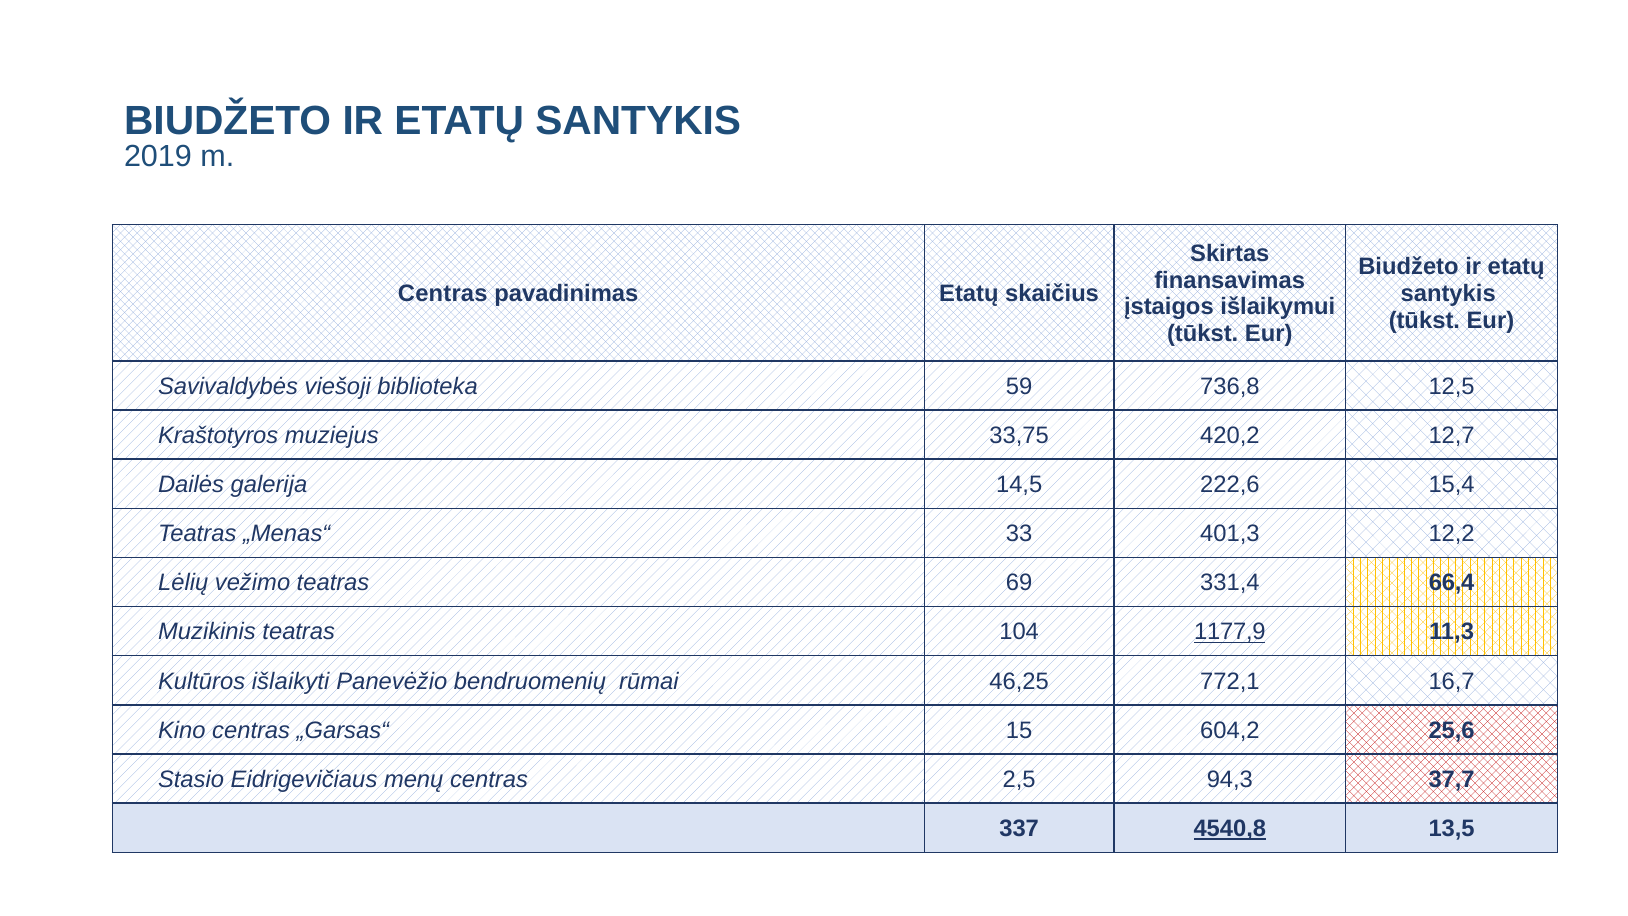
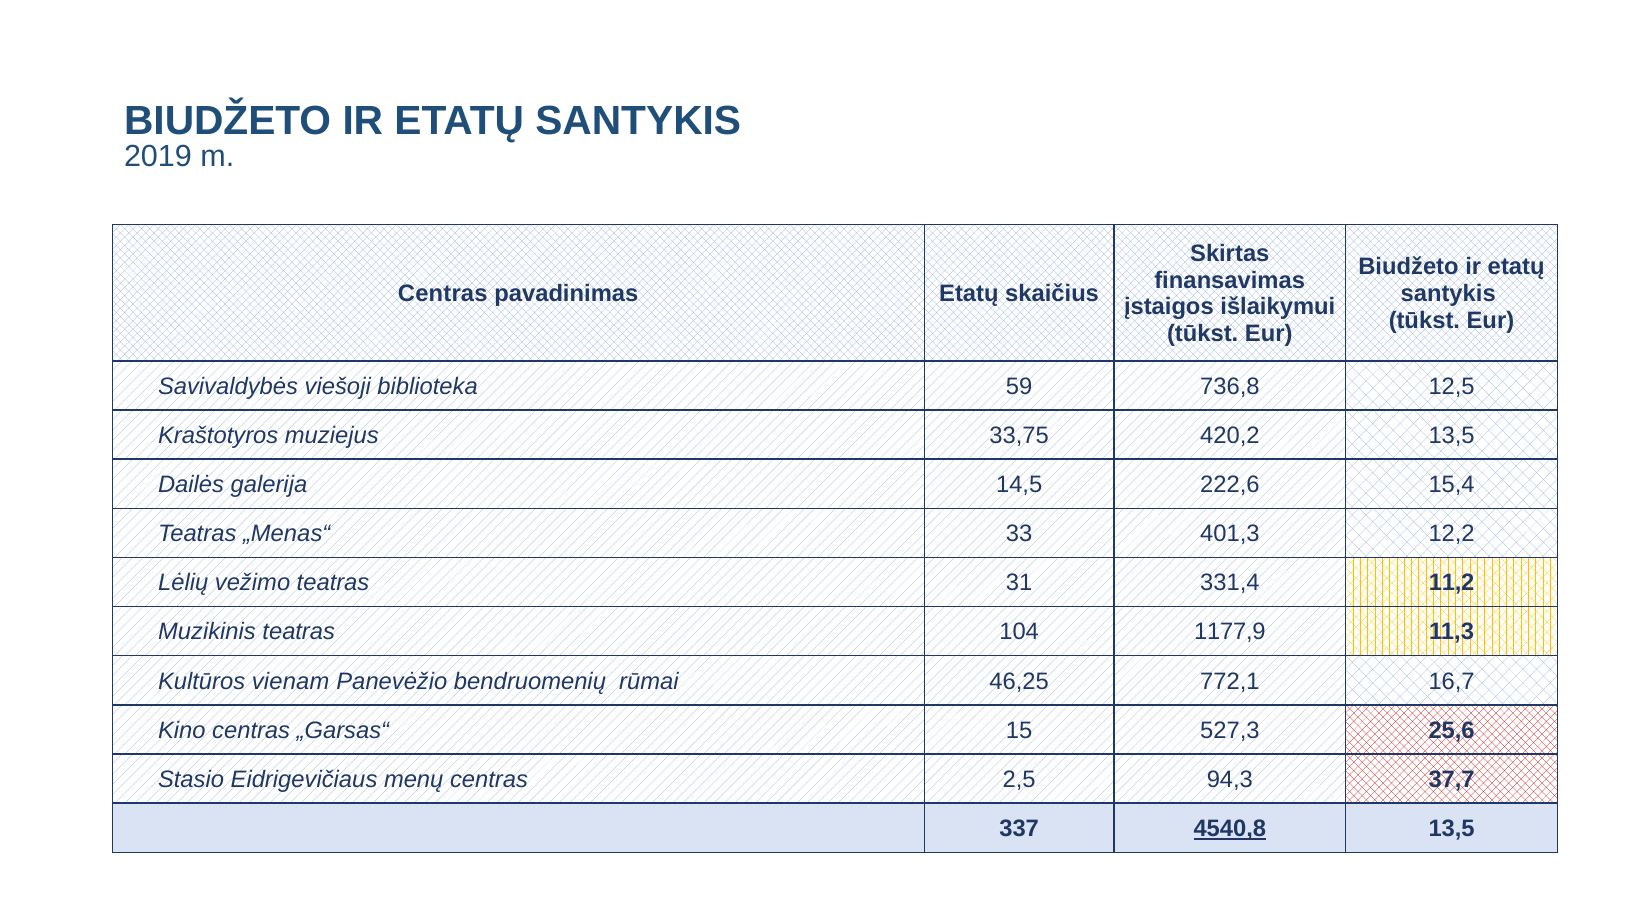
420,2 12,7: 12,7 -> 13,5 (1452, 435)
69: 69 -> 31 (1019, 583)
66,4: 66,4 -> 11,2 (1452, 583)
1177,9 underline: present -> none (1230, 632)
išlaikyti: išlaikyti -> vienam (291, 681)
604,2: 604,2 -> 527,3 (1230, 730)
